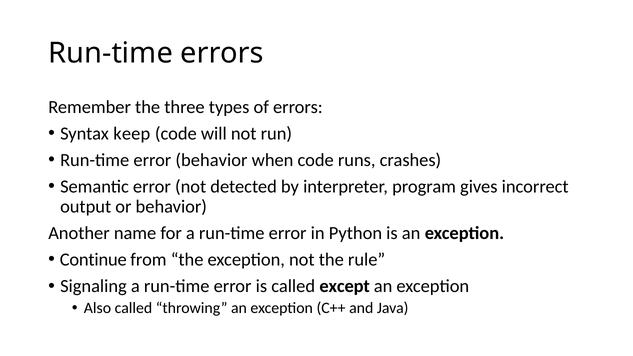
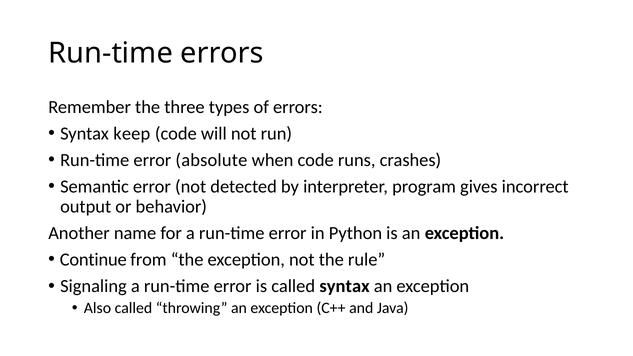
error behavior: behavior -> absolute (211, 160)
called except: except -> syntax (345, 286)
